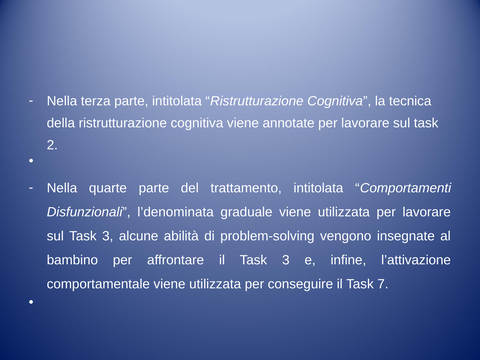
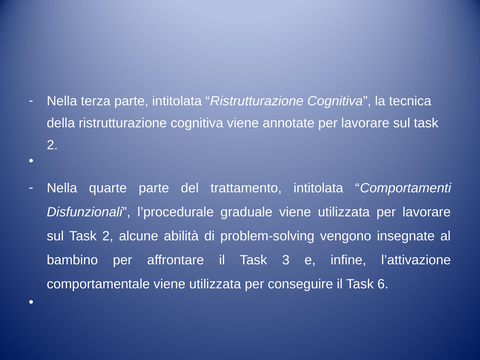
l’denominata: l’denominata -> l’procedurale (176, 212)
3: 3 -> 2 (108, 236)
7: 7 -> 6 (383, 284)
